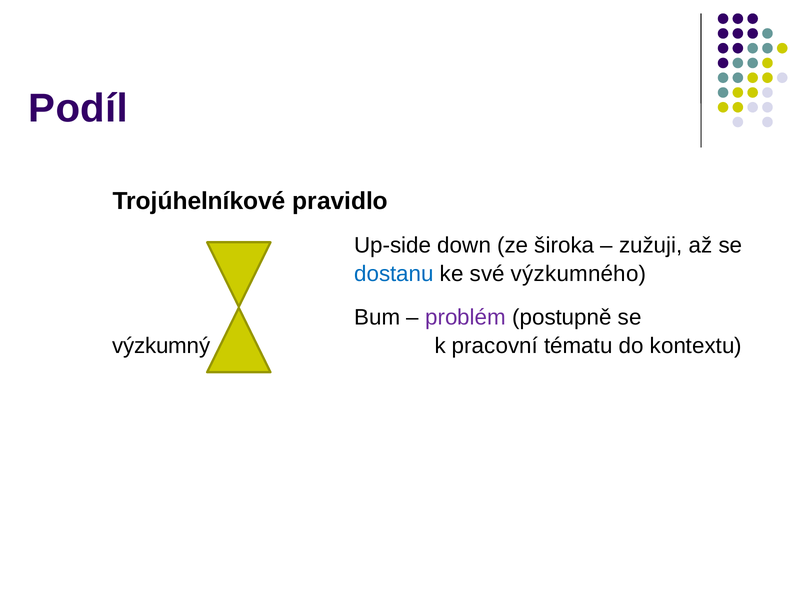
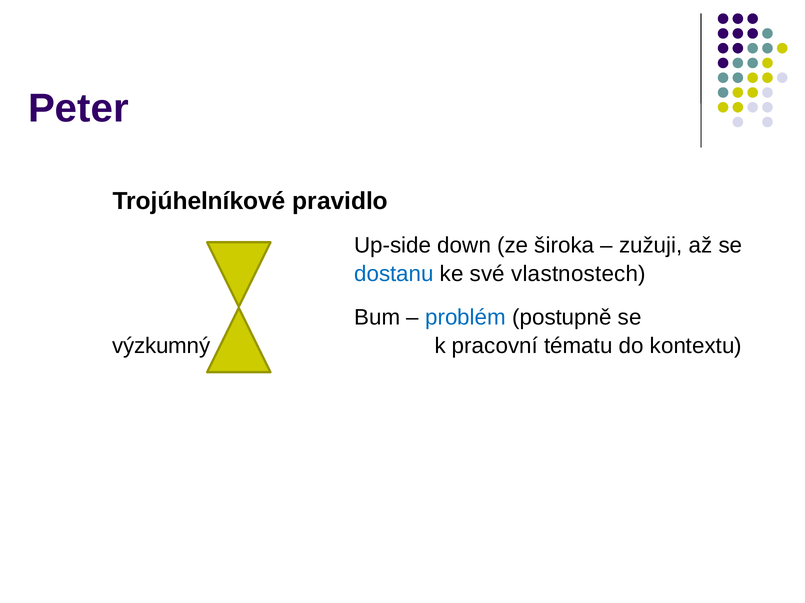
Podíl: Podíl -> Peter (78, 109)
výzkumného: výzkumného -> vlastnostech (579, 274)
problém colour: purple -> blue (466, 318)
